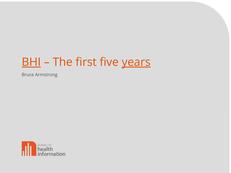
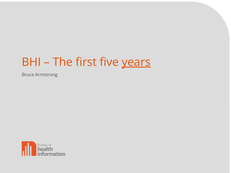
BHI underline: present -> none (31, 62)
